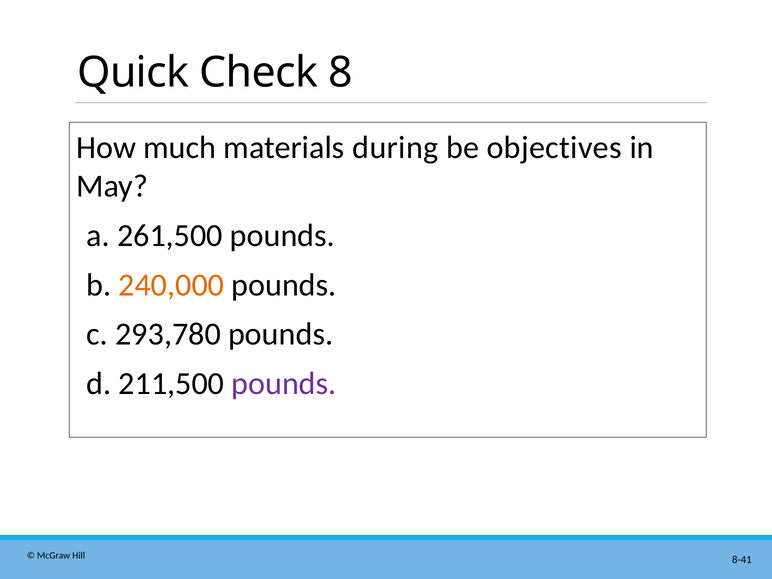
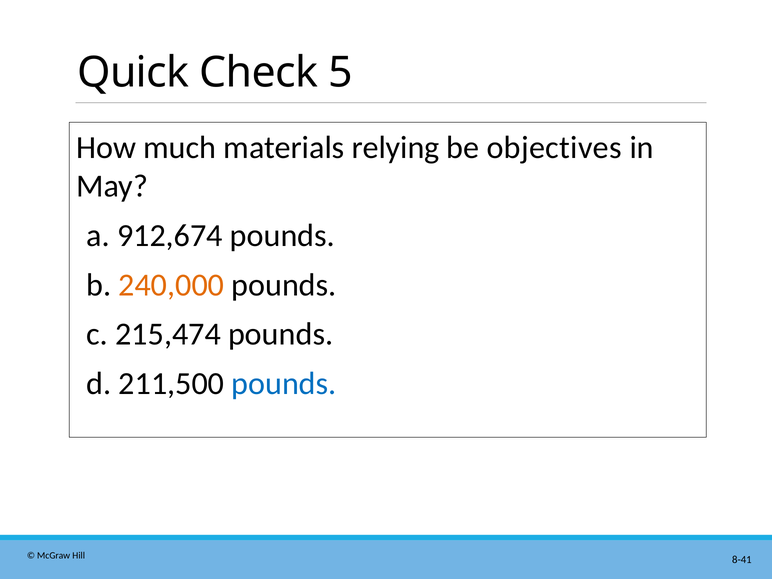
8: 8 -> 5 (341, 73)
during: during -> relying (396, 148)
261,500: 261,500 -> 912,674 (170, 236)
293,780: 293,780 -> 215,474 (168, 334)
pounds colour: purple -> blue (284, 384)
